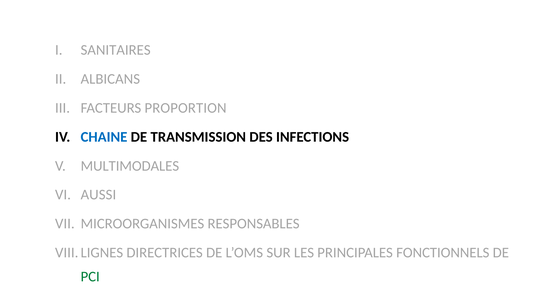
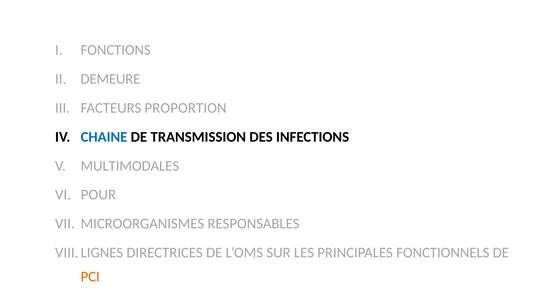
SANITAIRES: SANITAIRES -> FONCTIONS (116, 50)
ALBICANS: ALBICANS -> DEMEURE (110, 79)
AUSSI: AUSSI -> POUR (98, 195)
PCI colour: green -> orange (90, 277)
